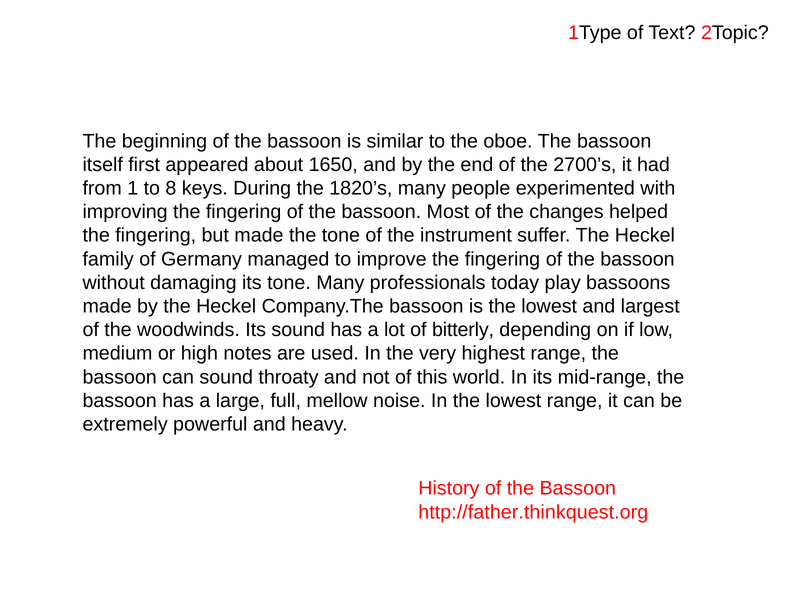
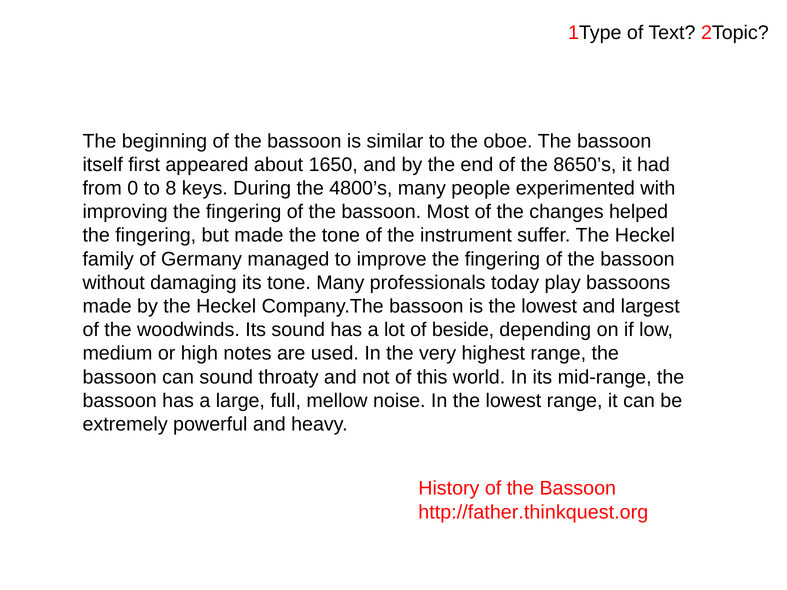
2700’s: 2700’s -> 8650’s (585, 165)
1: 1 -> 0 (133, 188)
1820’s: 1820’s -> 4800’s (361, 188)
bitterly: bitterly -> beside (463, 330)
